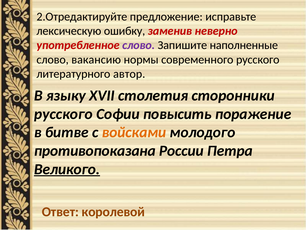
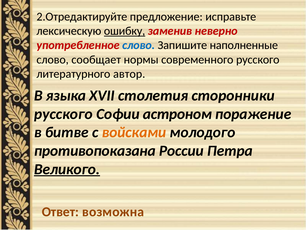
ошибку underline: none -> present (125, 31)
слово colour: purple -> blue (139, 45)
вакансию: вакансию -> сообщает (96, 60)
языку: языку -> языка (66, 95)
повысить: повысить -> астроном (177, 114)
королевой: королевой -> возможна (113, 211)
